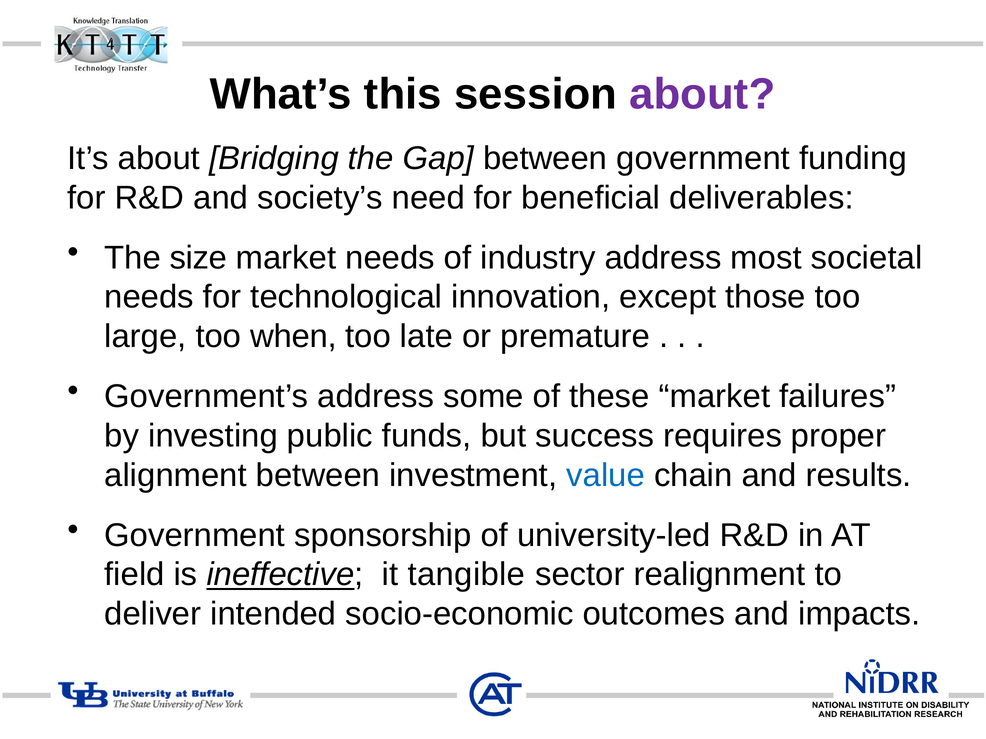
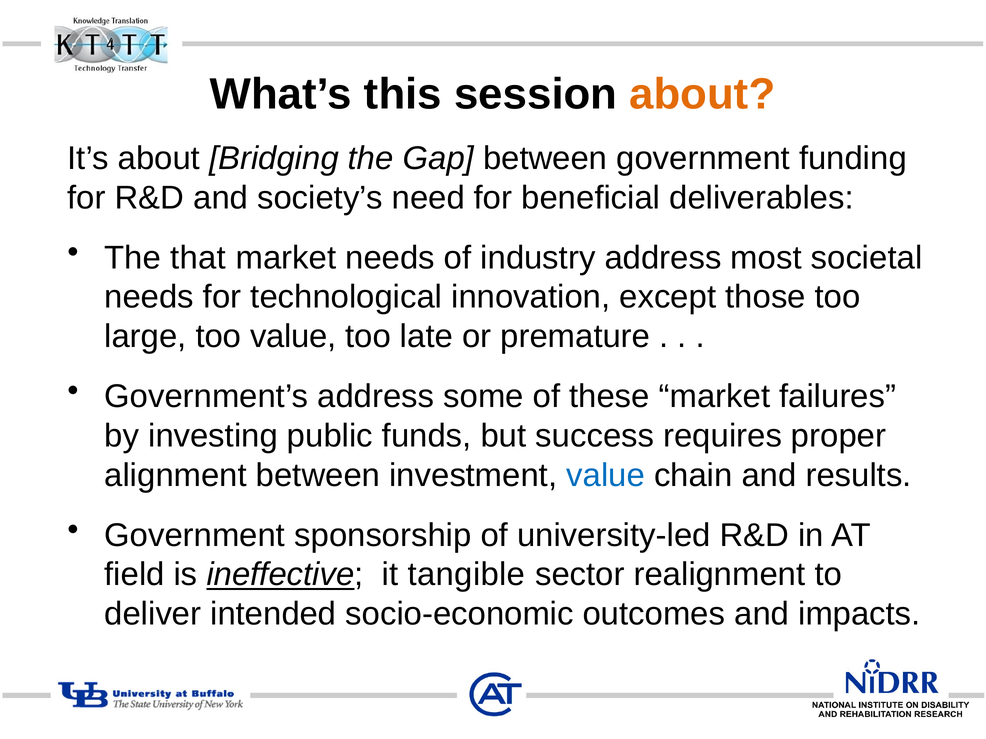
about colour: purple -> orange (702, 94)
size: size -> that (198, 258)
too when: when -> value (293, 337)
